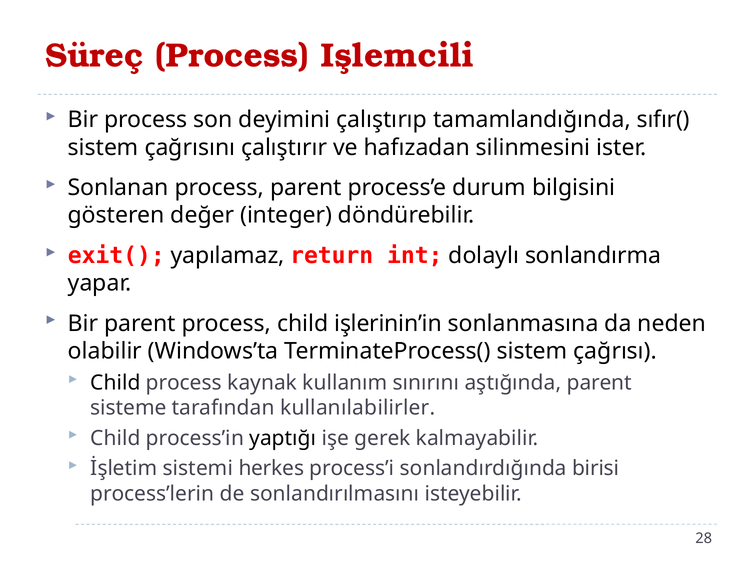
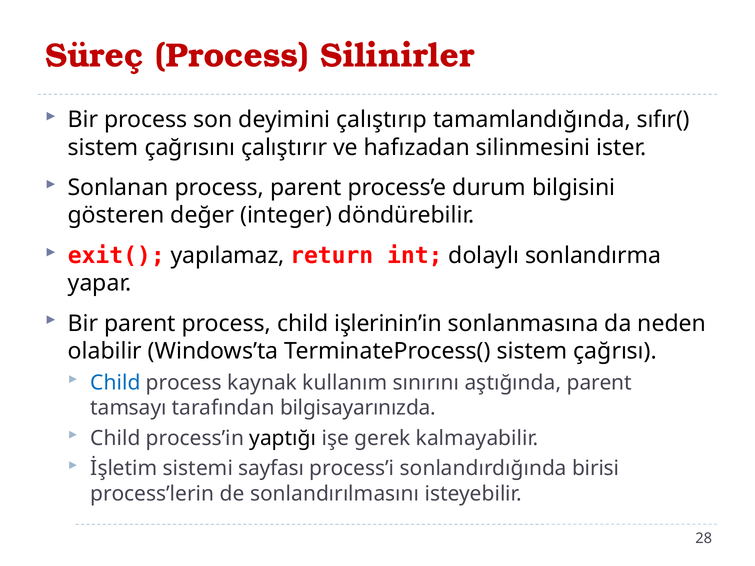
Işlemcili: Işlemcili -> Silinirler (398, 56)
Child colour: black -> blue (115, 383)
sisteme: sisteme -> tamsayı (128, 408)
kullanılabilirler: kullanılabilirler -> bilgisayarınızda (358, 408)
herkes: herkes -> sayfası (271, 469)
